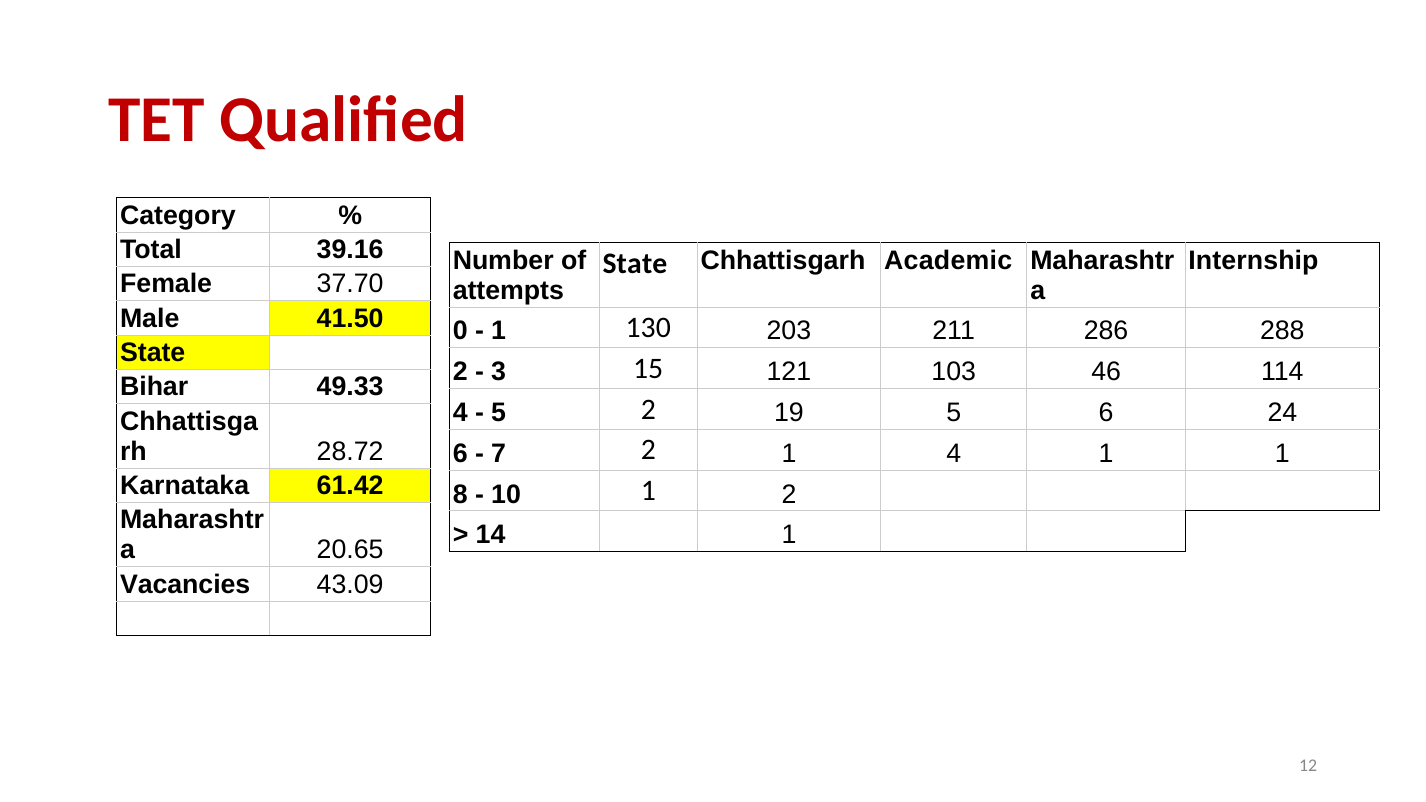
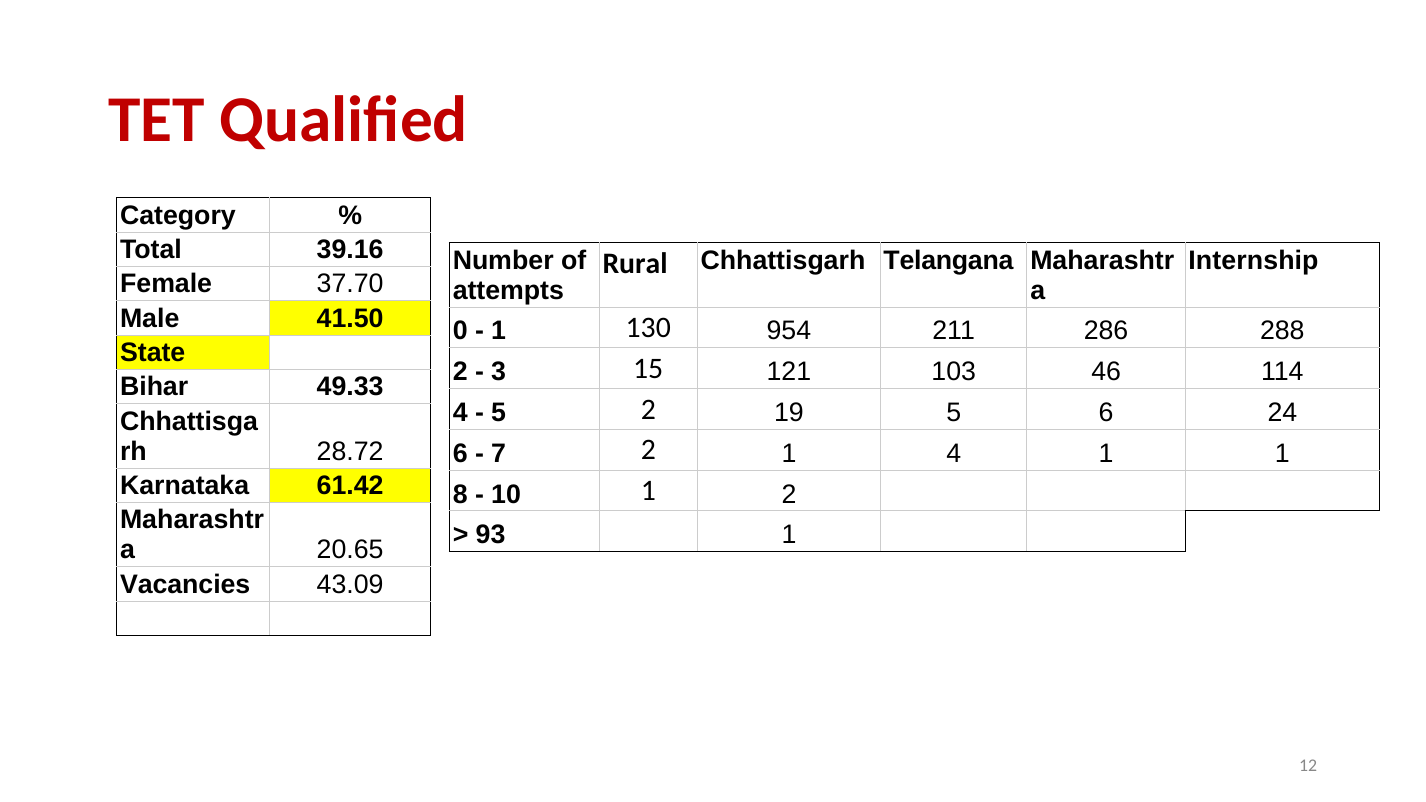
State: State -> Rural (635, 263)
Academic: Academic -> Telangana (948, 260)
203: 203 -> 954 (789, 331)
14: 14 -> 93 (491, 535)
